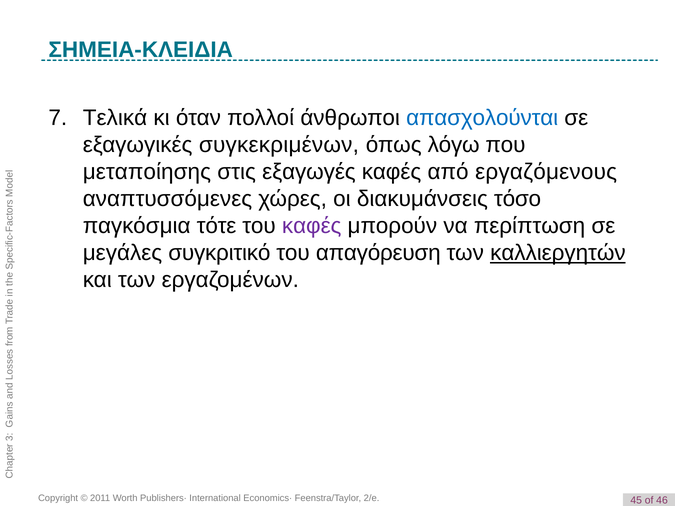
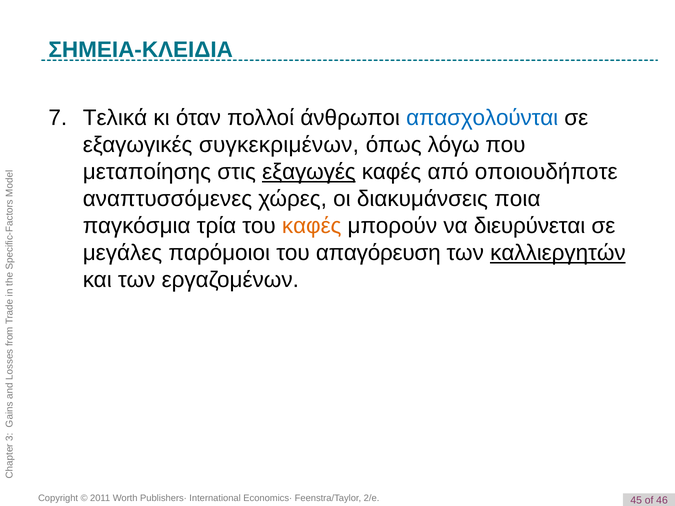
εξαγωγές underline: none -> present (309, 172)
εργαζόμενους: εργαζόμενους -> οποιουδήποτε (546, 172)
τόσο: τόσο -> ποια (517, 199)
τότε: τότε -> τρία (216, 226)
καφές colour: purple -> orange (312, 226)
περίπτωση: περίπτωση -> διευρύνεται (530, 226)
συγκριτικό: συγκριτικό -> παρόμοιοι (219, 253)
